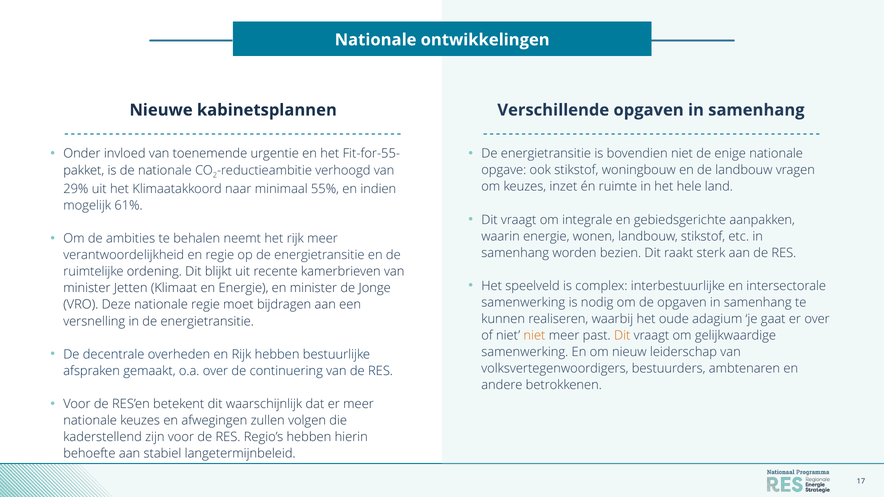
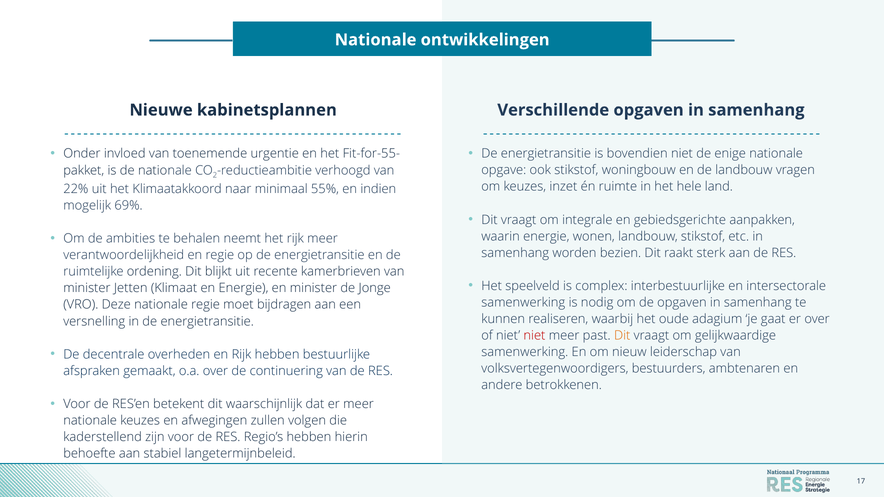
29%: 29% -> 22% (76, 189)
61%: 61% -> 69% (129, 206)
niet colour: orange -> red (534, 336)
